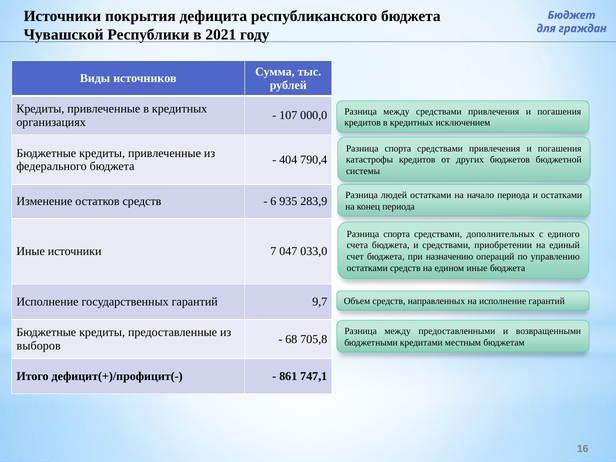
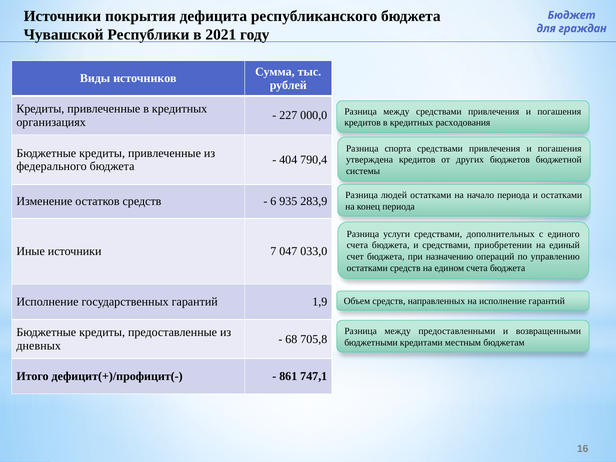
107: 107 -> 227 (288, 116)
исключением: исключением -> расходования (463, 123)
катастрофы: катастрофы -> утверждена (369, 160)
спорта: спорта -> услуги (397, 234)
едином иные: иные -> счета (477, 268)
9,7: 9,7 -> 1,9 (320, 302)
выборов: выборов -> дневных (39, 346)
